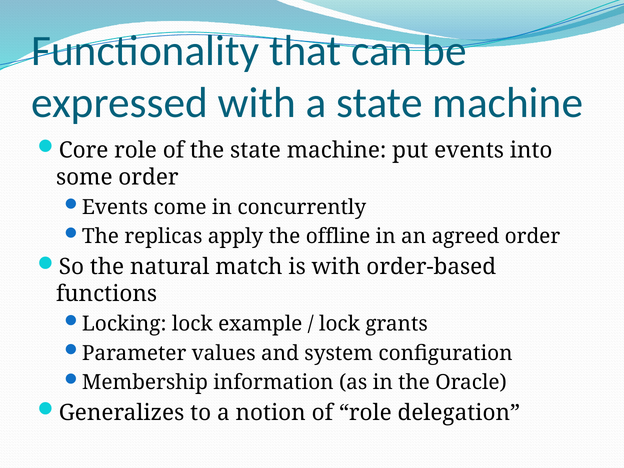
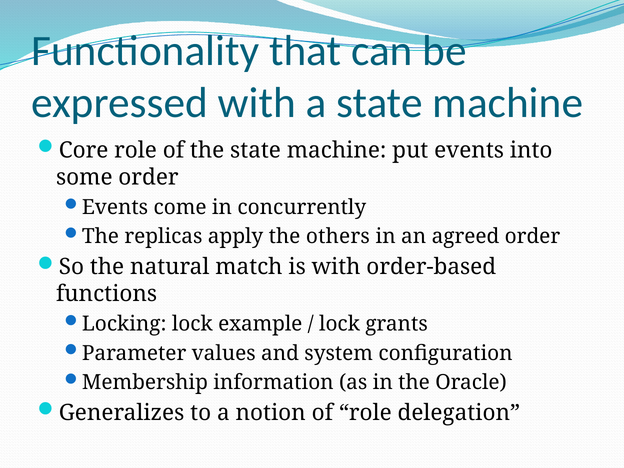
offline: offline -> others (338, 236)
